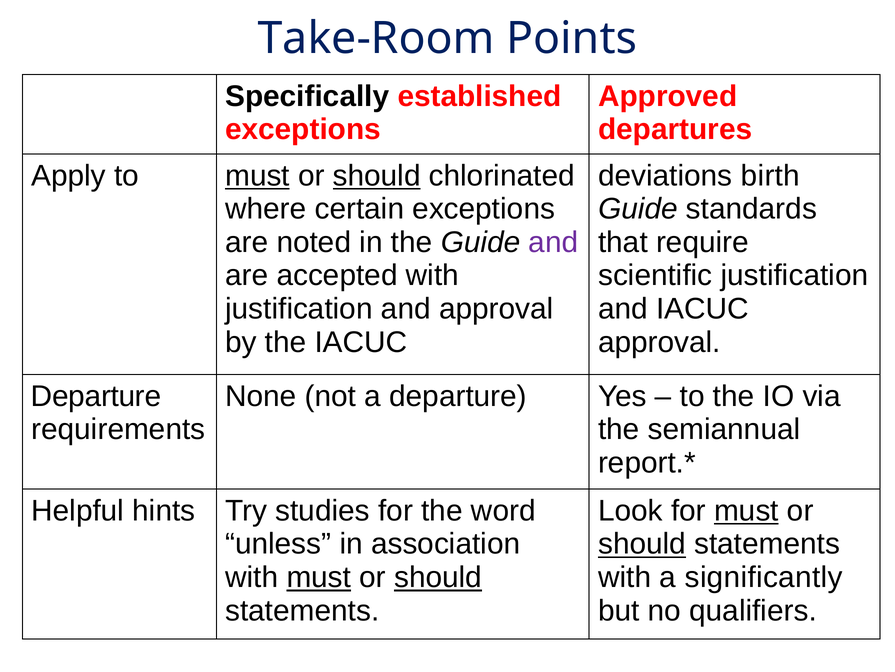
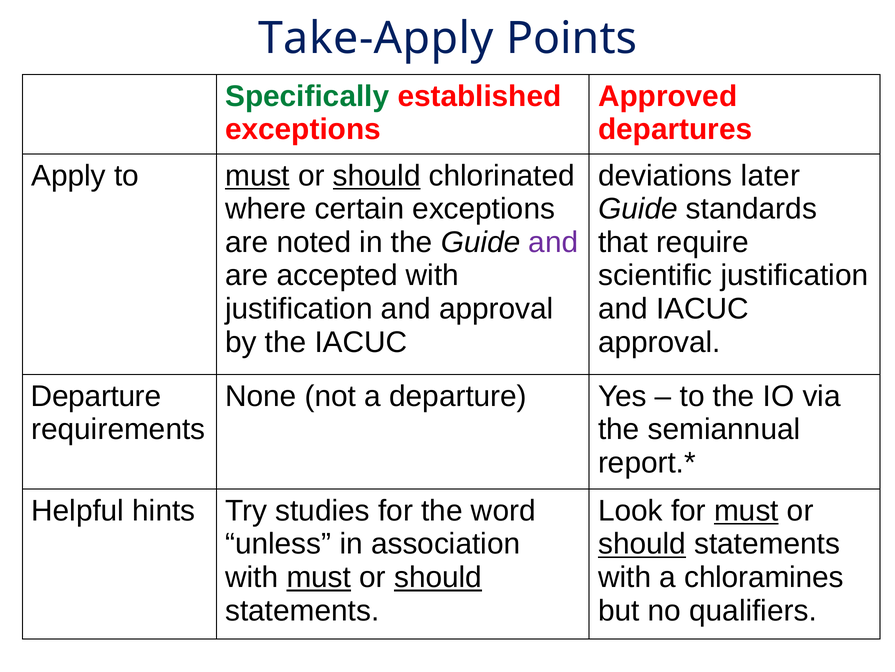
Take-Room: Take-Room -> Take-Apply (376, 39)
Specifically colour: black -> green (307, 96)
birth: birth -> later (770, 175)
significantly: significantly -> chloramines (764, 577)
